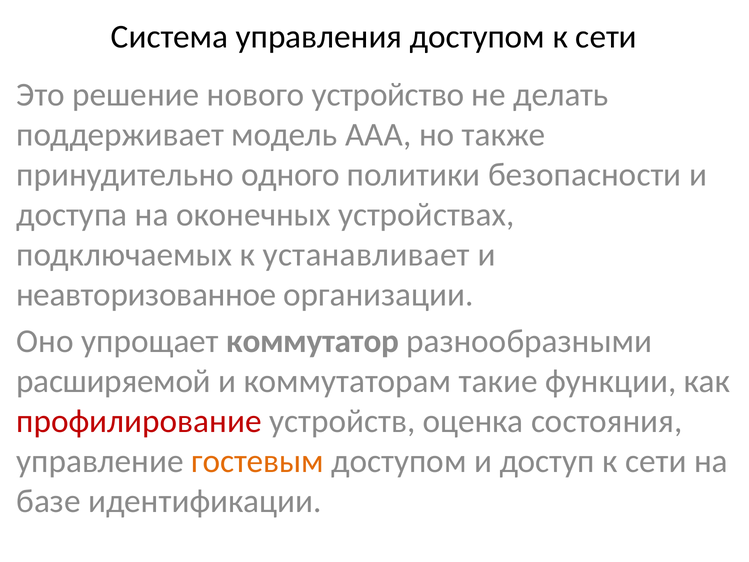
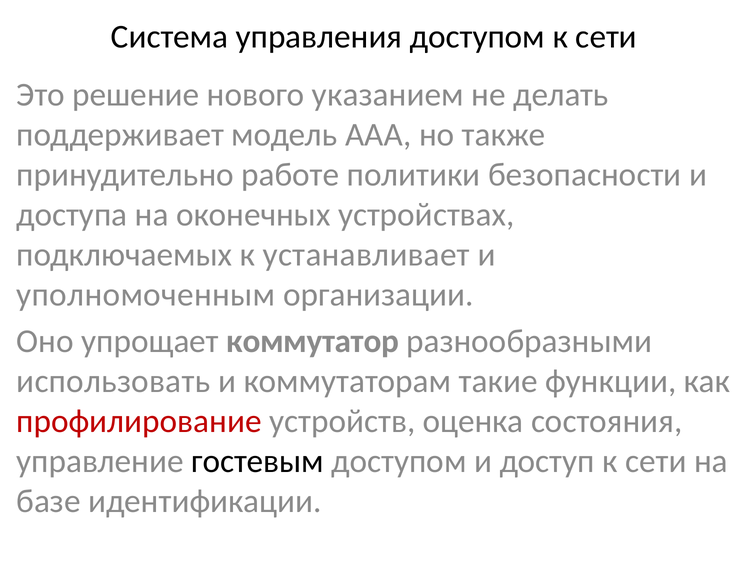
устройство: устройство -> указанием (388, 95)
одного: одного -> работе (290, 175)
неавторизованное: неавторизованное -> уполномоченным (146, 295)
расширяемой: расширяемой -> использовать (113, 381)
гостевым colour: orange -> black (257, 461)
